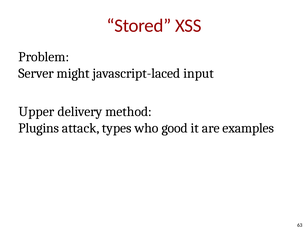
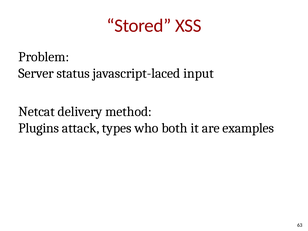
might: might -> status (73, 73)
Upper: Upper -> Netcat (37, 112)
good: good -> both (175, 128)
